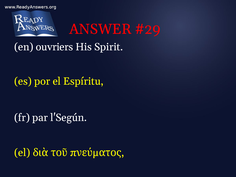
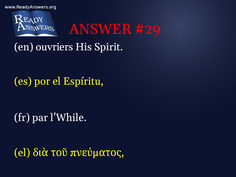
l'Según: l'Según -> l'While (69, 118)
